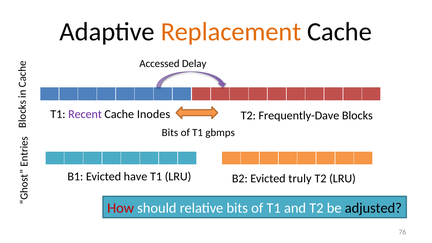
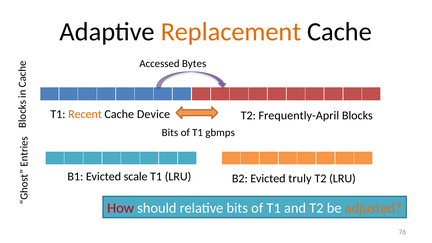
Delay: Delay -> Bytes (194, 63)
Recent colour: purple -> orange (85, 114)
Inodes: Inodes -> Device (154, 114)
Frequently-Dave: Frequently-Dave -> Frequently-April (299, 116)
have: have -> scale (136, 177)
adjusted colour: black -> orange (373, 208)
